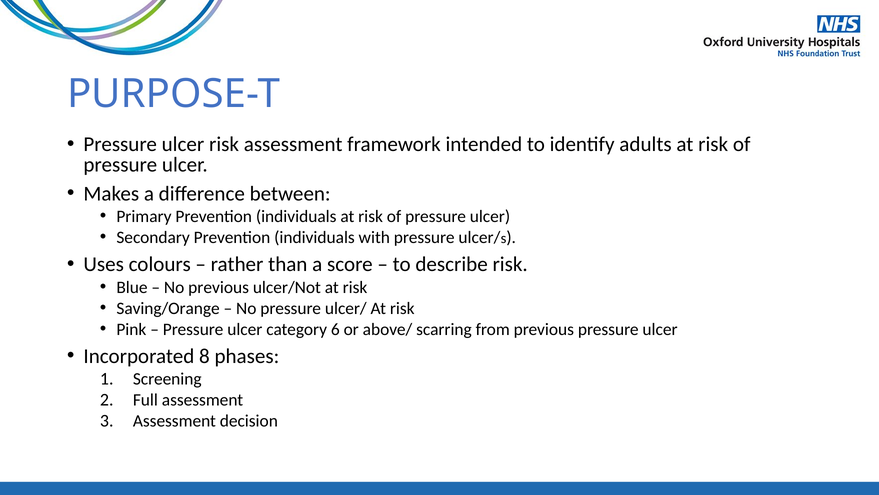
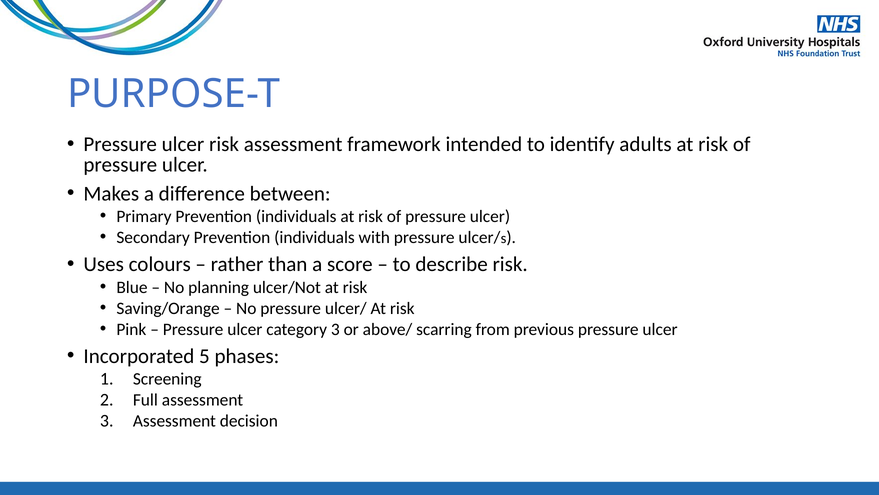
No previous: previous -> planning (219, 287)
category 6: 6 -> 3 (335, 329)
8: 8 -> 5 (204, 356)
